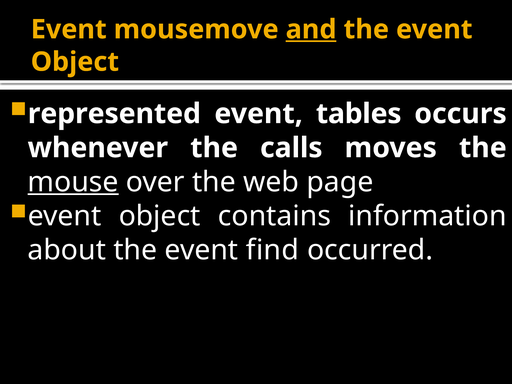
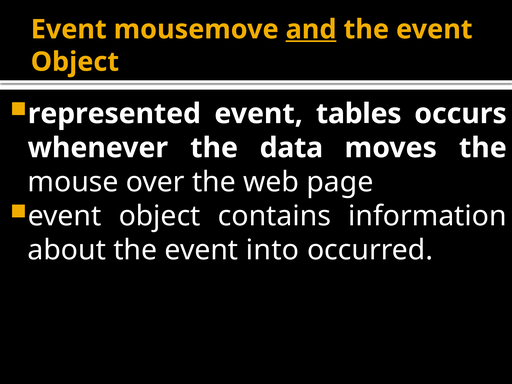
calls: calls -> data (291, 148)
mouse underline: present -> none (73, 182)
find: find -> into (272, 250)
